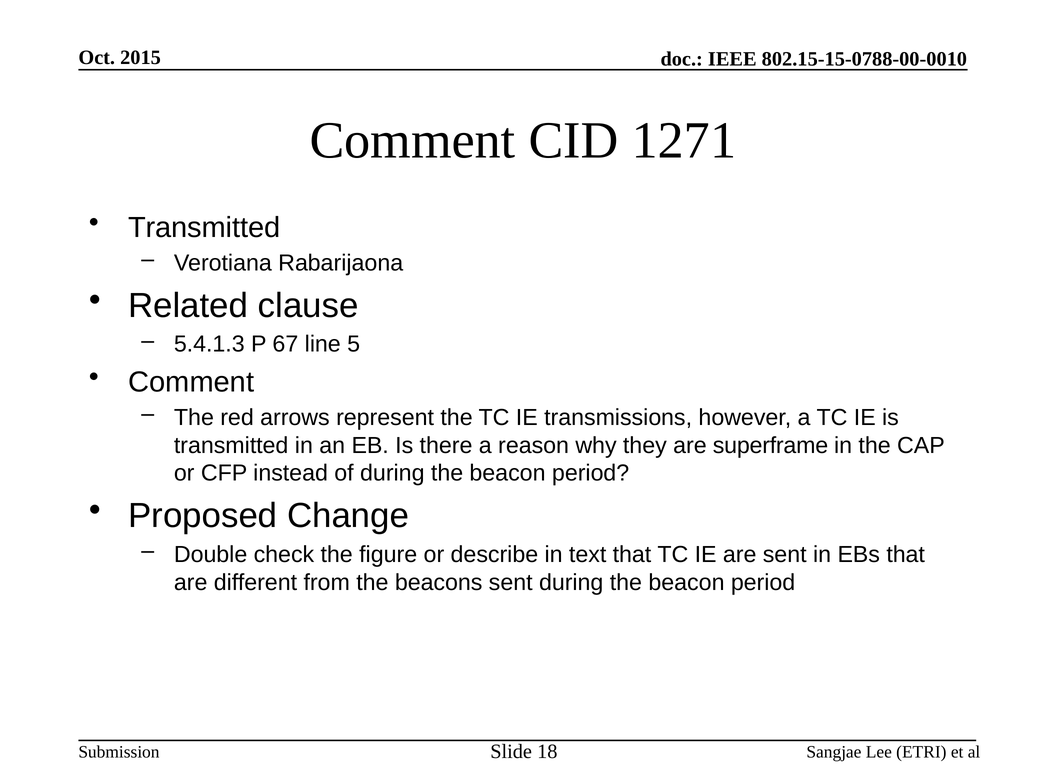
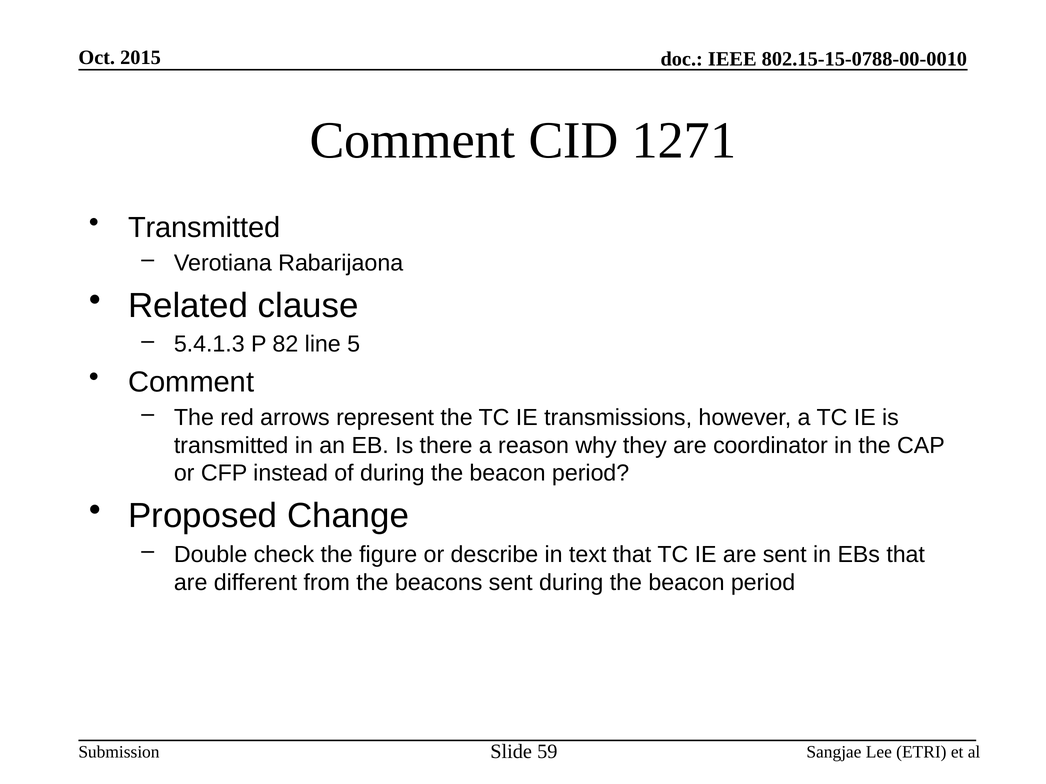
67: 67 -> 82 (285, 345)
superframe: superframe -> coordinator (770, 446)
18: 18 -> 59 (547, 752)
